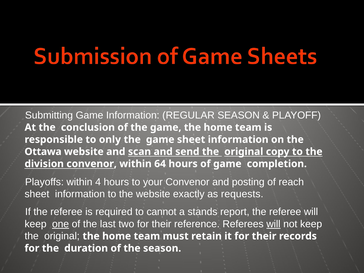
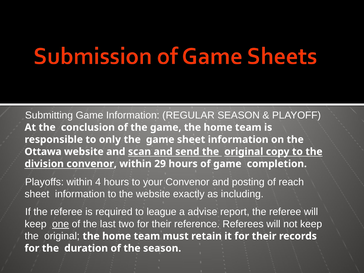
64: 64 -> 29 (160, 164)
requests: requests -> including (242, 194)
cannot: cannot -> league (162, 212)
stands: stands -> advise (202, 212)
will underline: present -> none (273, 224)
